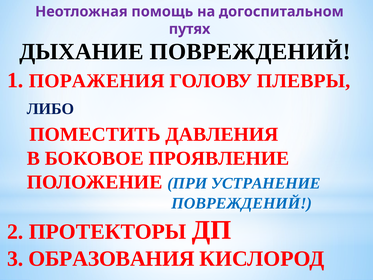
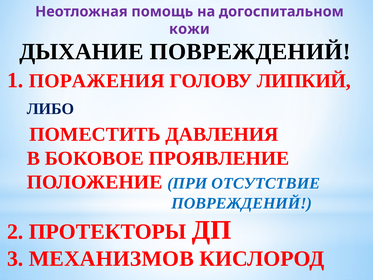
путях: путях -> кожи (189, 29)
ПЛЕВРЫ: ПЛЕВРЫ -> ЛИПКИЙ (304, 81)
УСТРАНЕНИЕ: УСТРАНЕНИЕ -> ОТСУТСТВИЕ (266, 183)
ОБРАЗОВАНИЯ: ОБРАЗОВАНИЯ -> МЕХАНИЗМОВ (111, 259)
